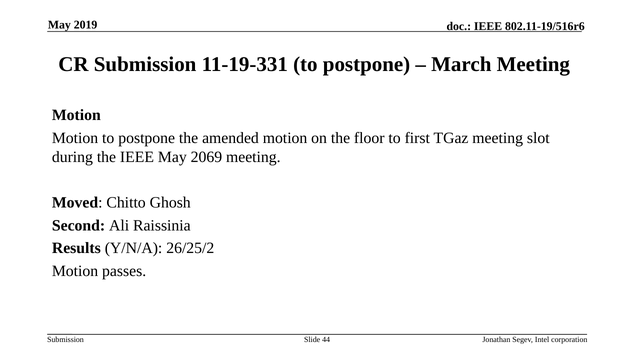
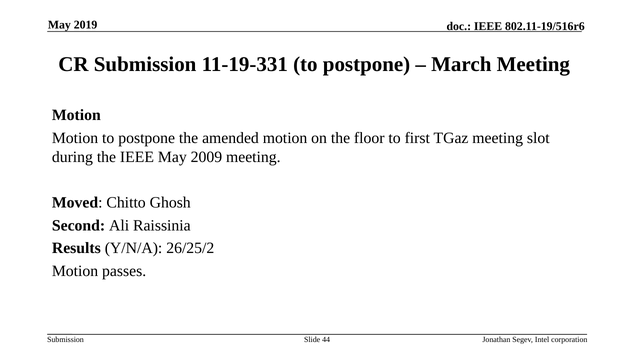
2069: 2069 -> 2009 (206, 157)
